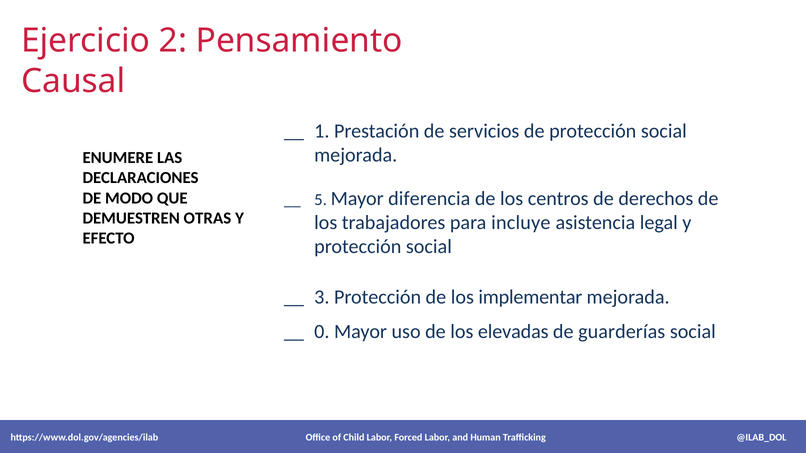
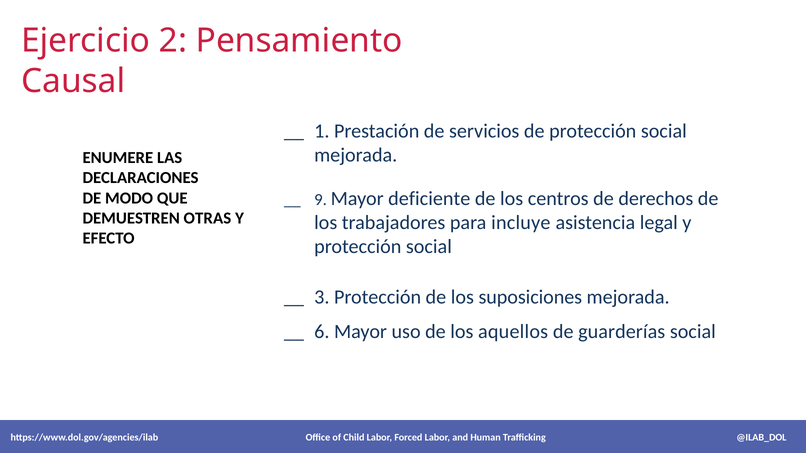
5: 5 -> 9 (321, 200)
diferencia: diferencia -> deficiente (429, 199)
implementar: implementar -> suposiciones (530, 297)
0: 0 -> 6 (322, 332)
elevadas: elevadas -> aquellos (513, 332)
